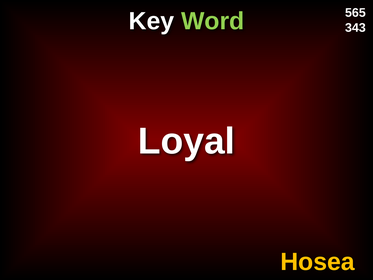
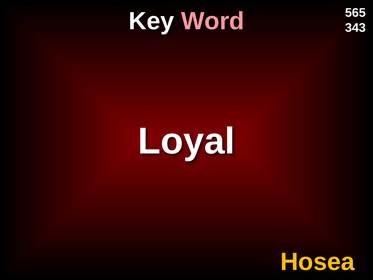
Word colour: light green -> pink (213, 21)
